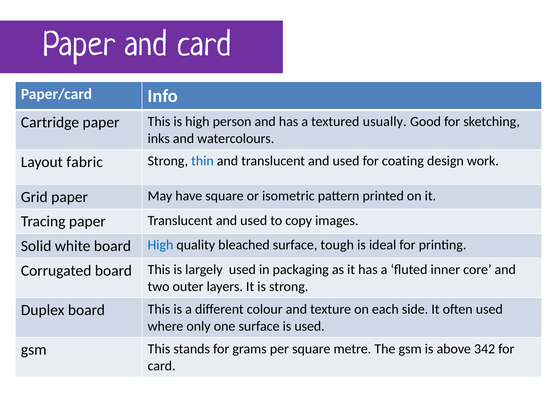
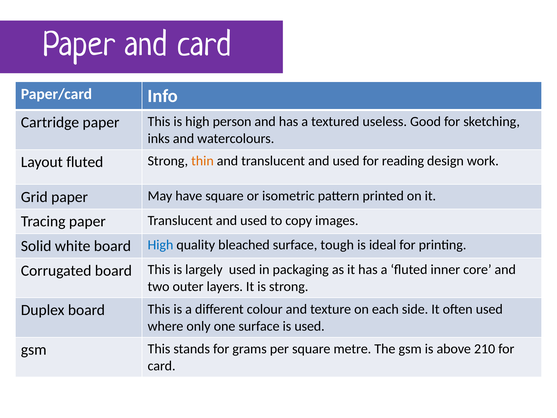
usually: usually -> useless (385, 121)
Layout fabric: fabric -> fluted (85, 162)
thin colour: blue -> orange (202, 161)
coating: coating -> reading (403, 161)
342: 342 -> 210 (485, 349)
